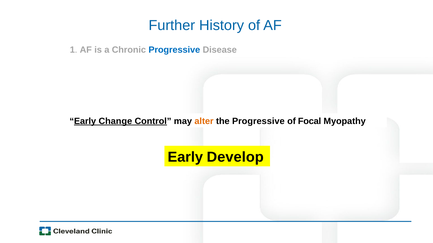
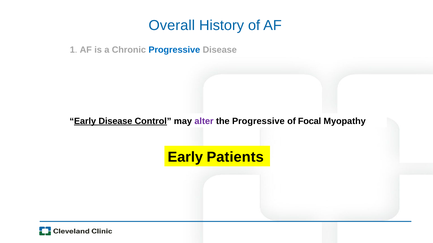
Further: Further -> Overall (172, 25)
Early Change: Change -> Disease (115, 121)
alter colour: orange -> purple (204, 121)
Develop: Develop -> Patients (235, 157)
